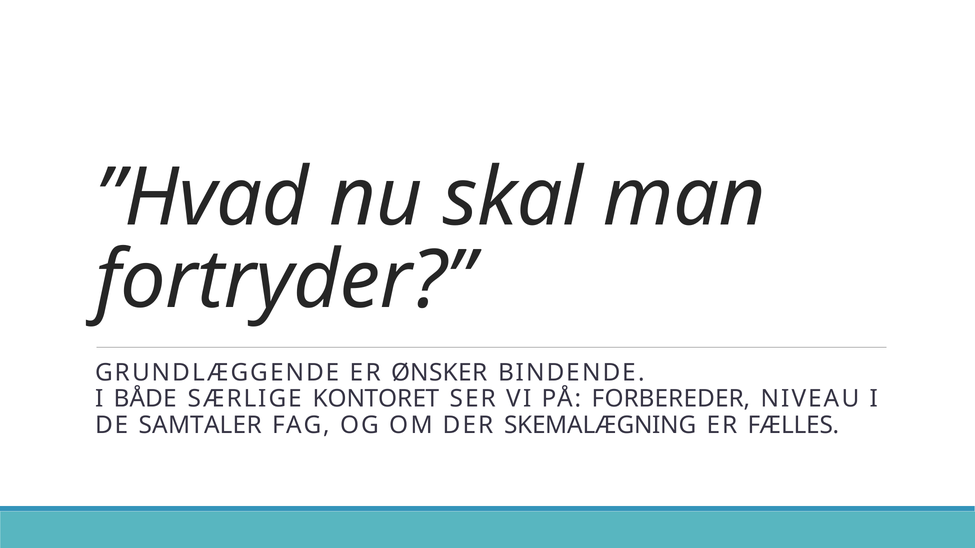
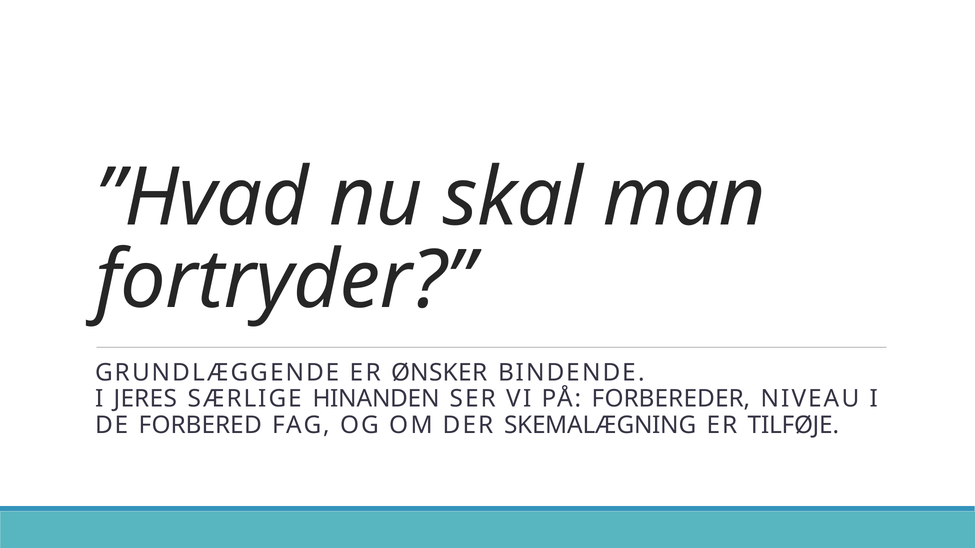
BÅDE: BÅDE -> JERES (145, 399)
KONTORET: KONTORET -> HINANDEN (376, 399)
SAMTALER: SAMTALER -> FORBERED (200, 425)
FÆLLES: FÆLLES -> TILFØJE (793, 425)
